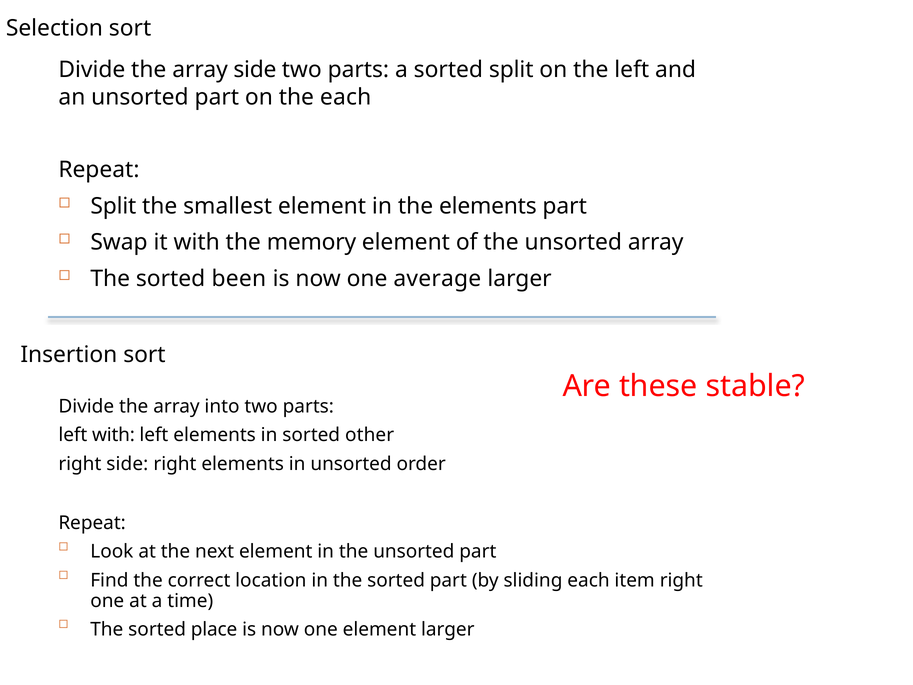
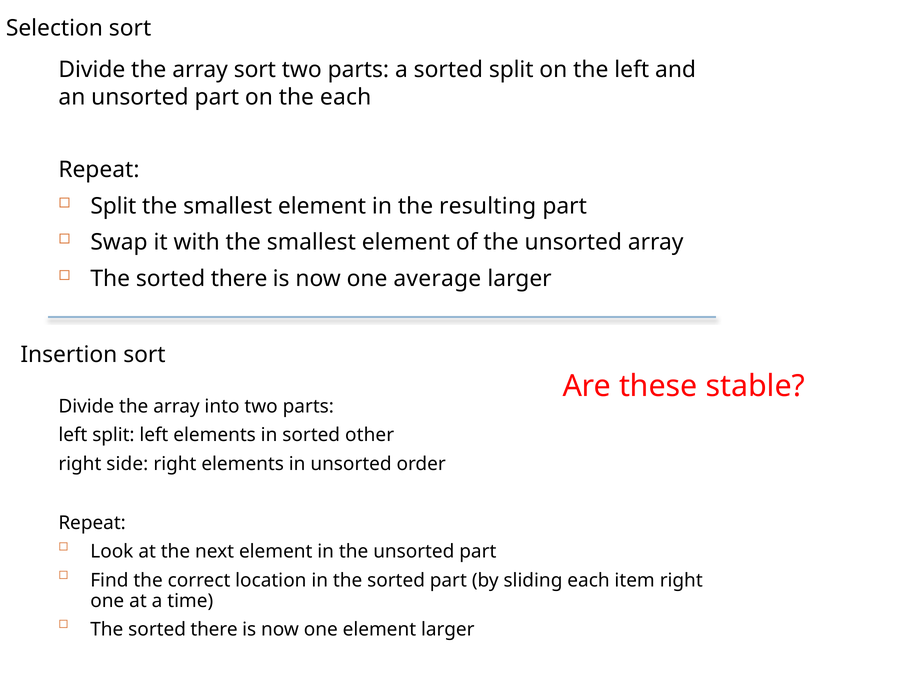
array side: side -> sort (255, 70)
the elements: elements -> resulting (488, 206)
with the memory: memory -> smallest (311, 242)
been: been -> there (239, 279)
left with: with -> split (113, 435)
place: place -> there (214, 629)
